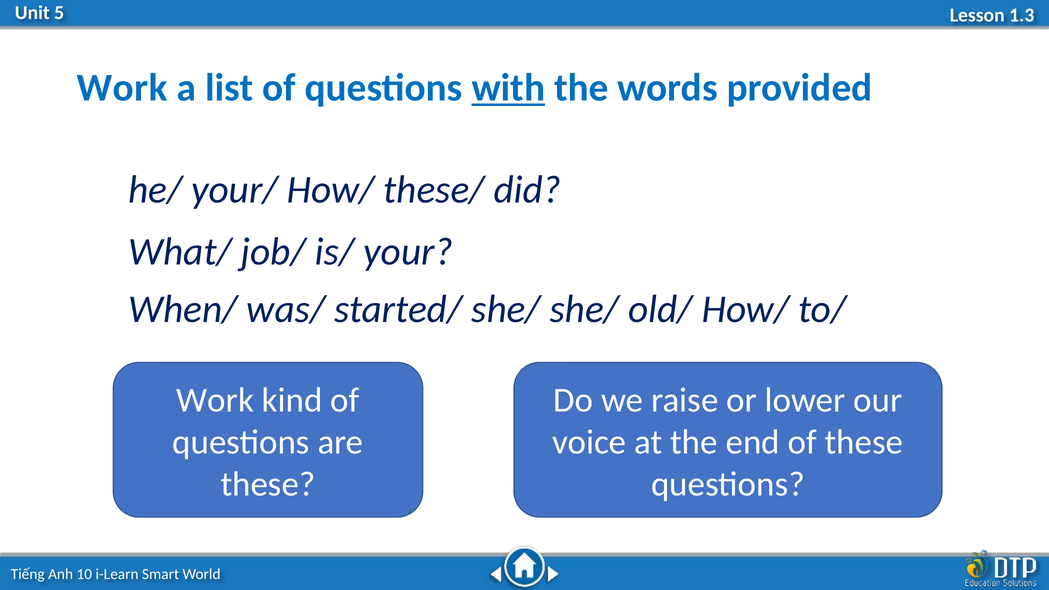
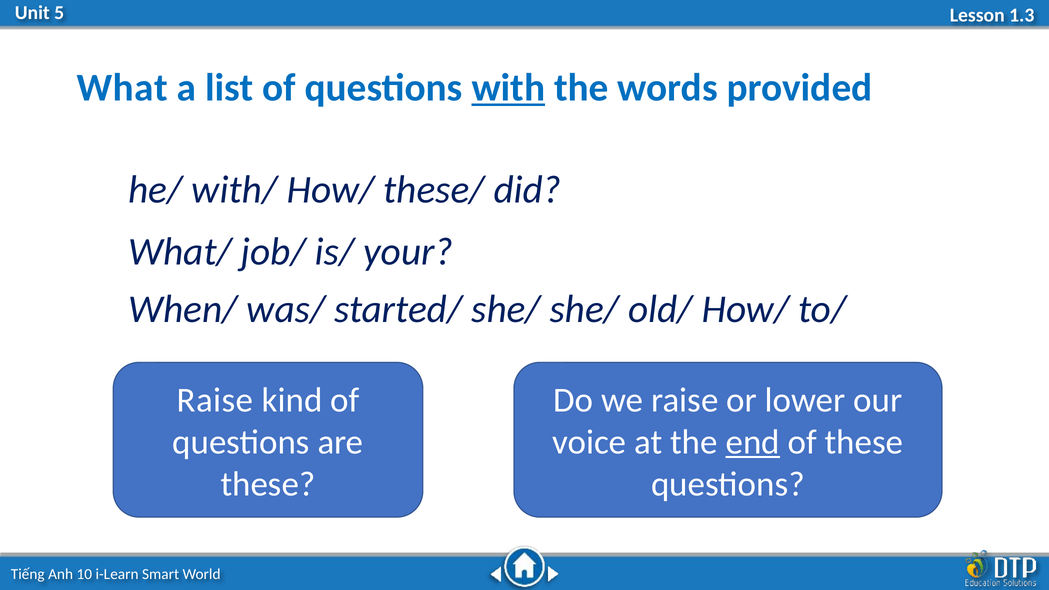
Work: Work -> What (122, 88)
your/: your/ -> with/ (234, 190)
Work: Work -> Raise (215, 400)
end underline: none -> present (753, 442)
